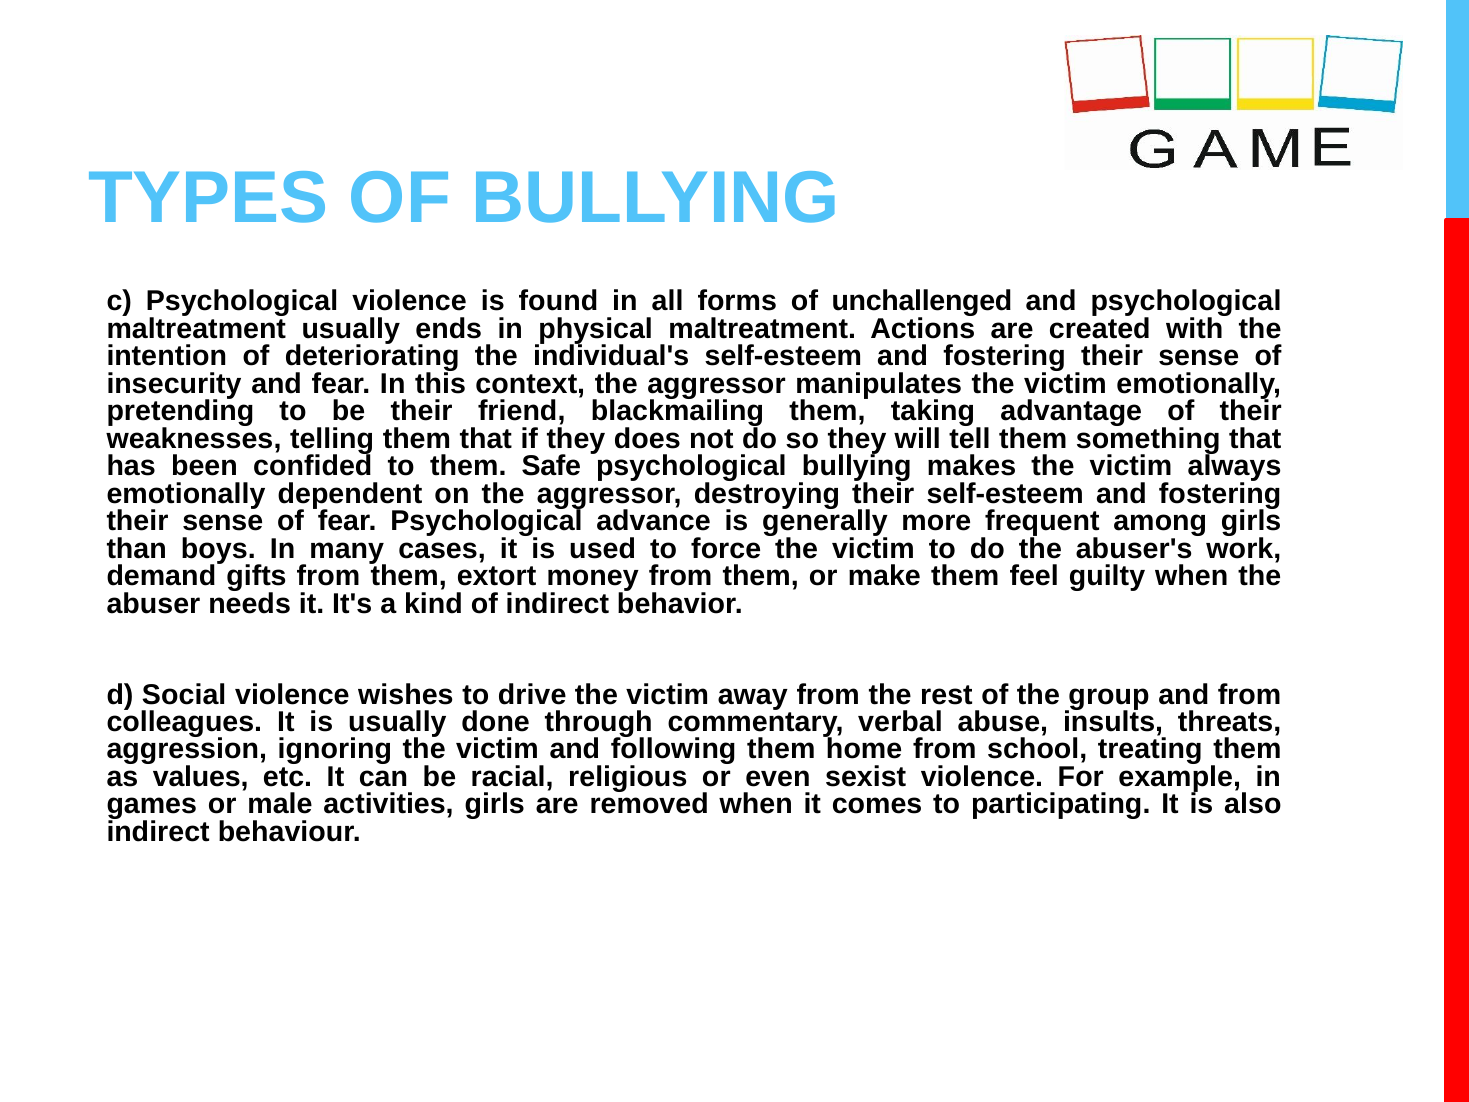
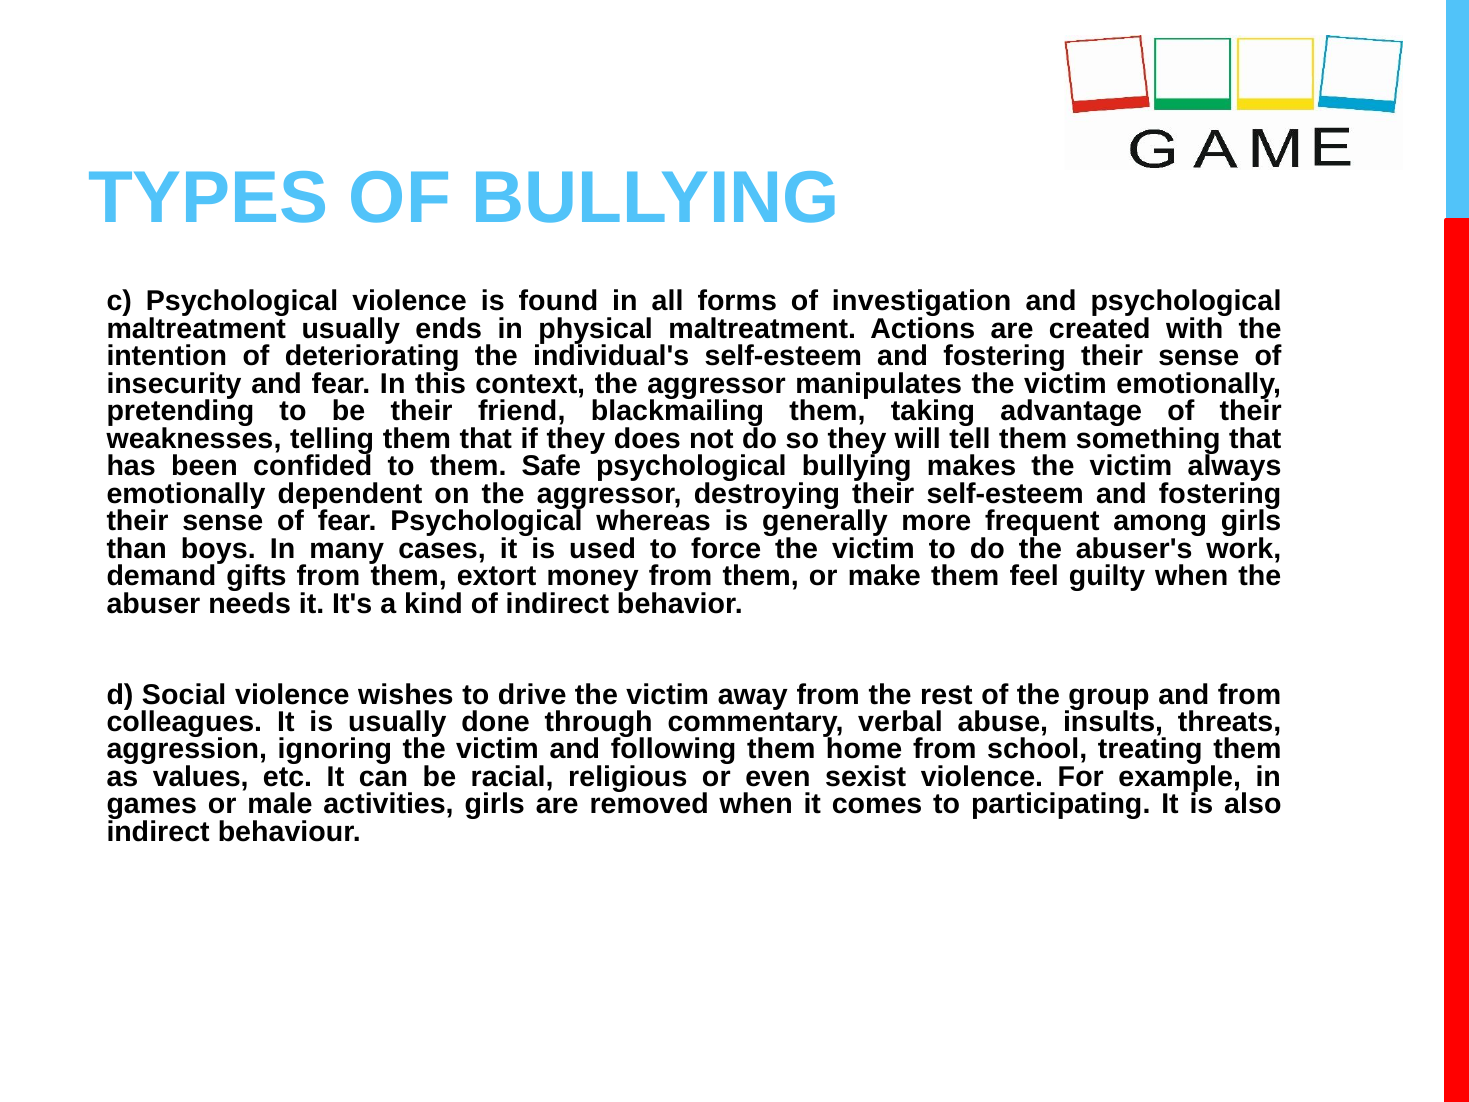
unchallenged: unchallenged -> investigation (922, 301)
advance: advance -> whereas (654, 521)
